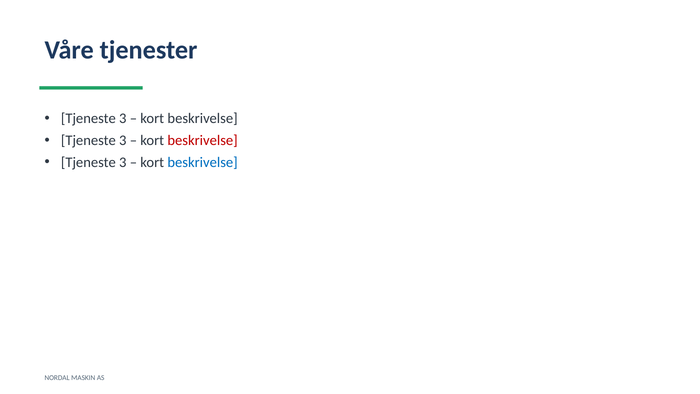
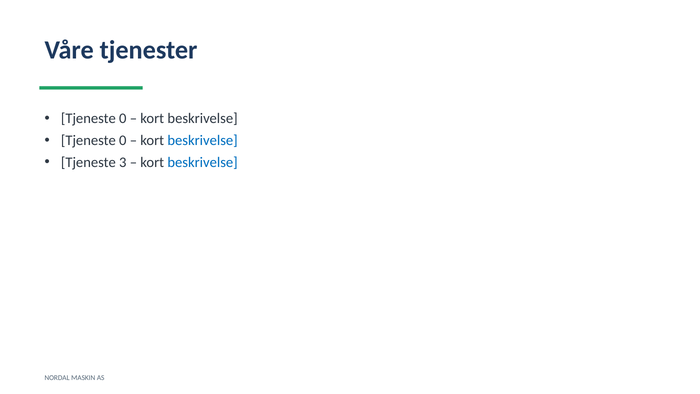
3: 3 -> 0 (123, 119)
3: 3 -> 0 (123, 140)
beskrivelse colour: red -> blue (203, 140)
